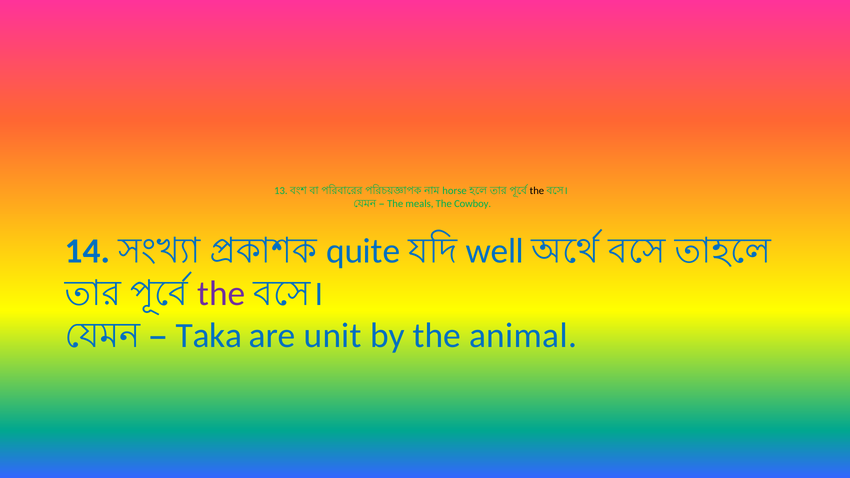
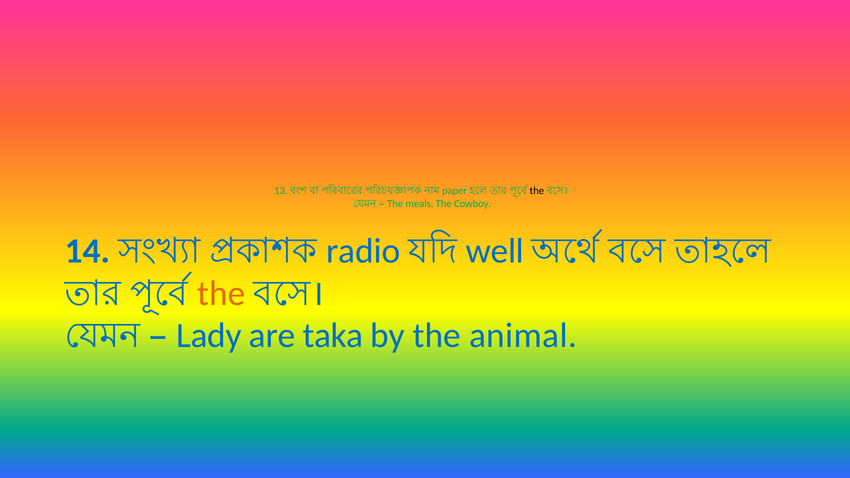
horse: horse -> paper (455, 191)
quite: quite -> radio (363, 251)
the colour: purple -> orange (221, 293)
Taka: Taka -> Lady (209, 336)
unit: unit -> taka (333, 336)
